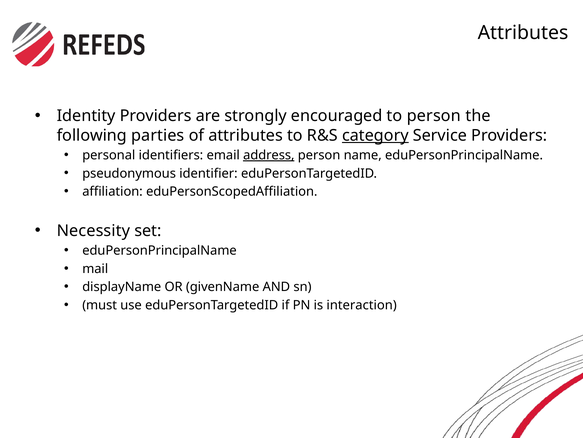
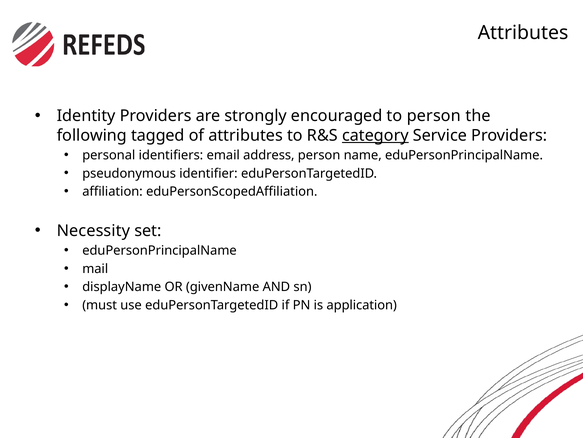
parties: parties -> tagged (158, 135)
address underline: present -> none (269, 155)
interaction: interaction -> application (362, 305)
